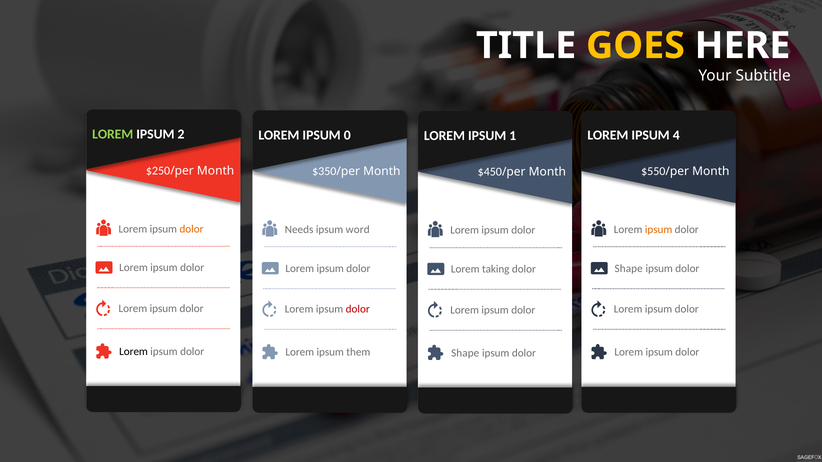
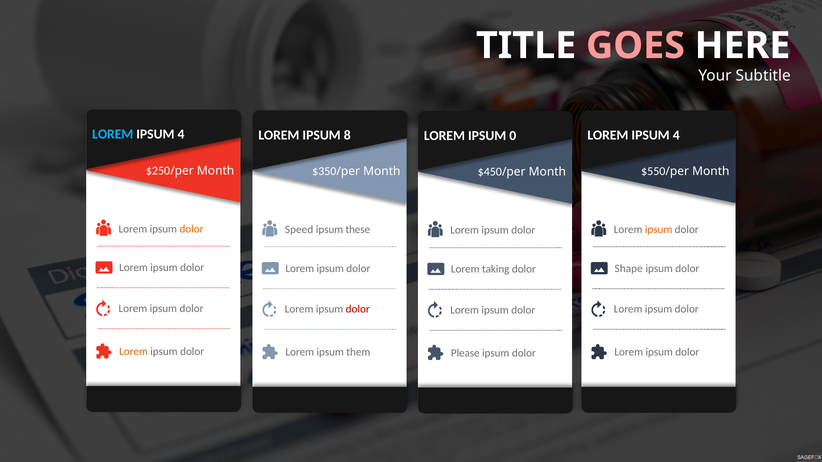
GOES colour: yellow -> pink (635, 46)
LOREM colour: light green -> light blue (113, 134)
2: 2 -> 4 (181, 134)
0: 0 -> 8 (347, 135)
1: 1 -> 0 (513, 136)
Needs: Needs -> Speed (299, 230)
word: word -> these (358, 230)
Lorem colour: black -> orange (134, 352)
Shape: Shape -> Please (465, 353)
